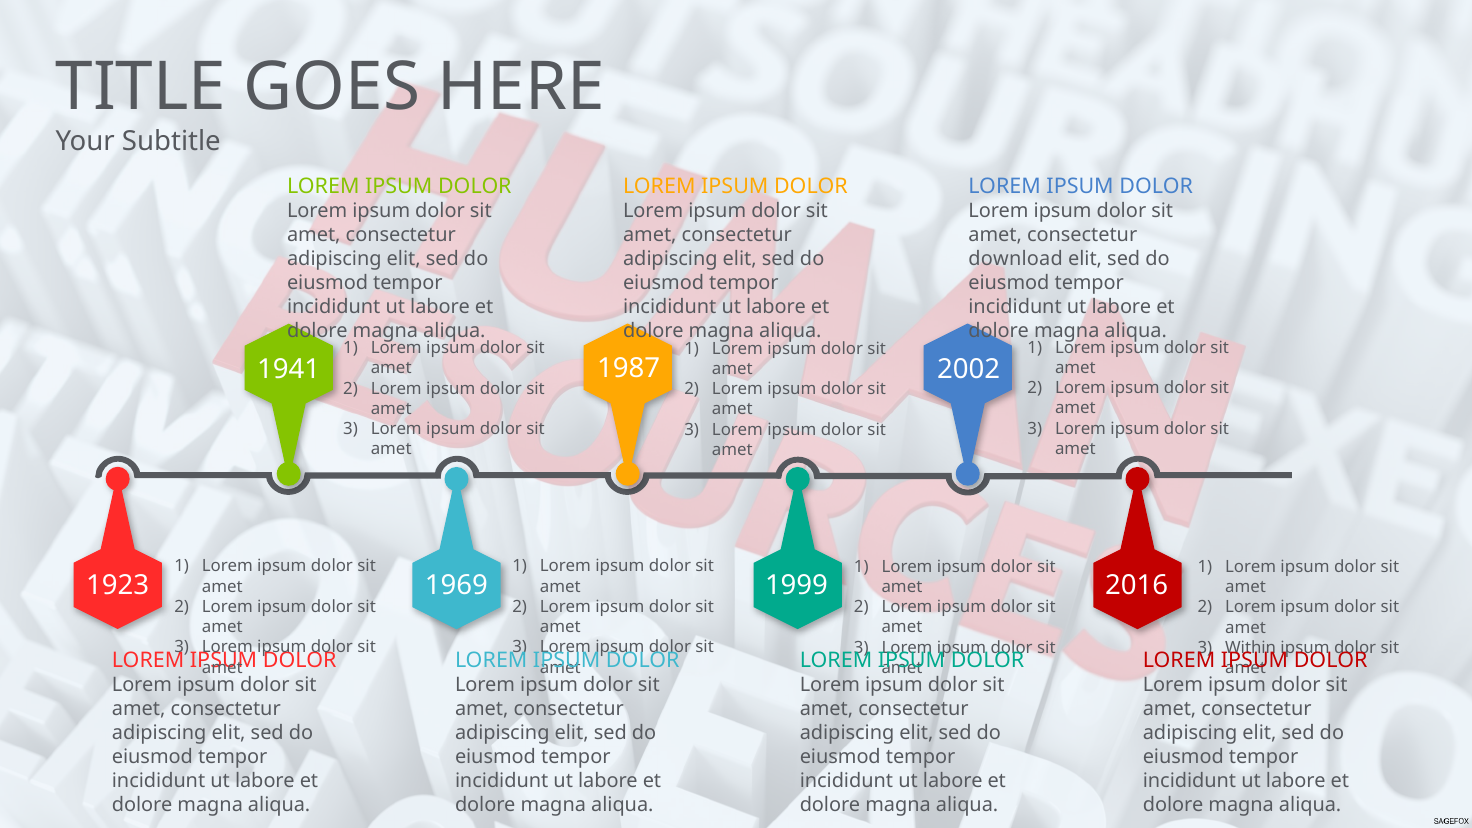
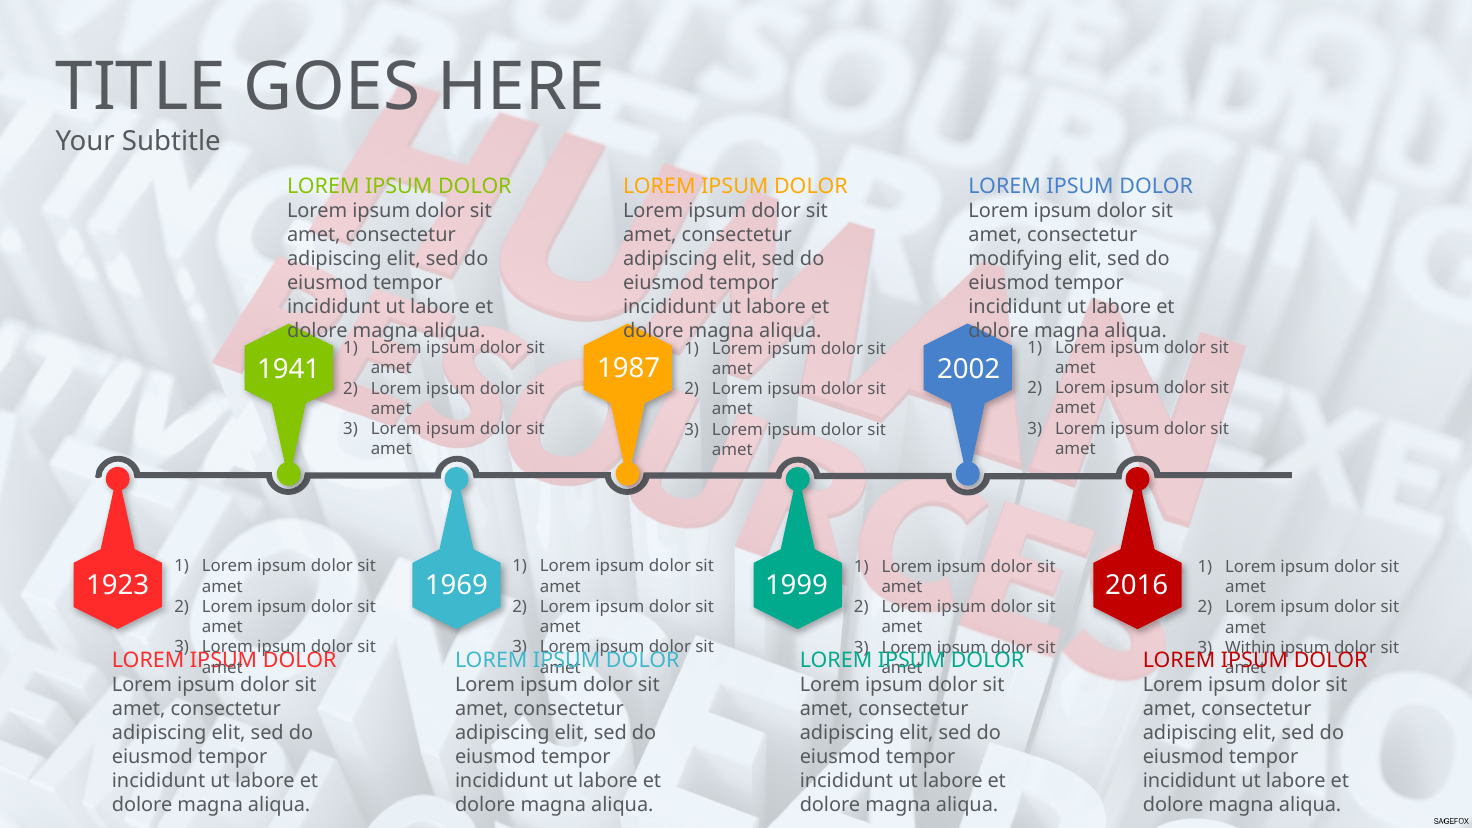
download: download -> modifying (1016, 259)
